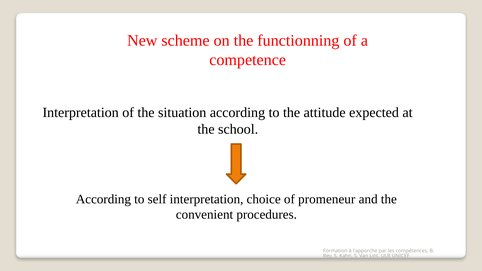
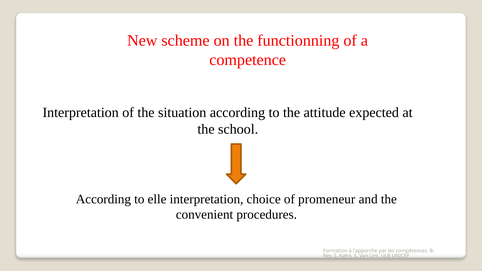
self: self -> elle (157, 199)
